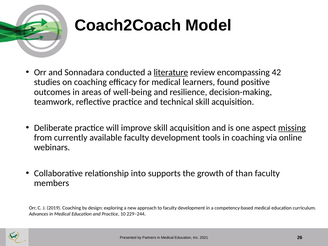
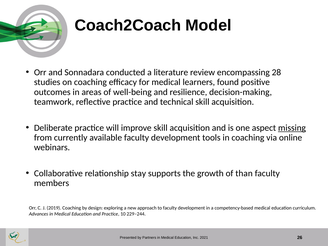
literature underline: present -> none (171, 72)
42: 42 -> 28 (276, 72)
into: into -> stay (138, 173)
